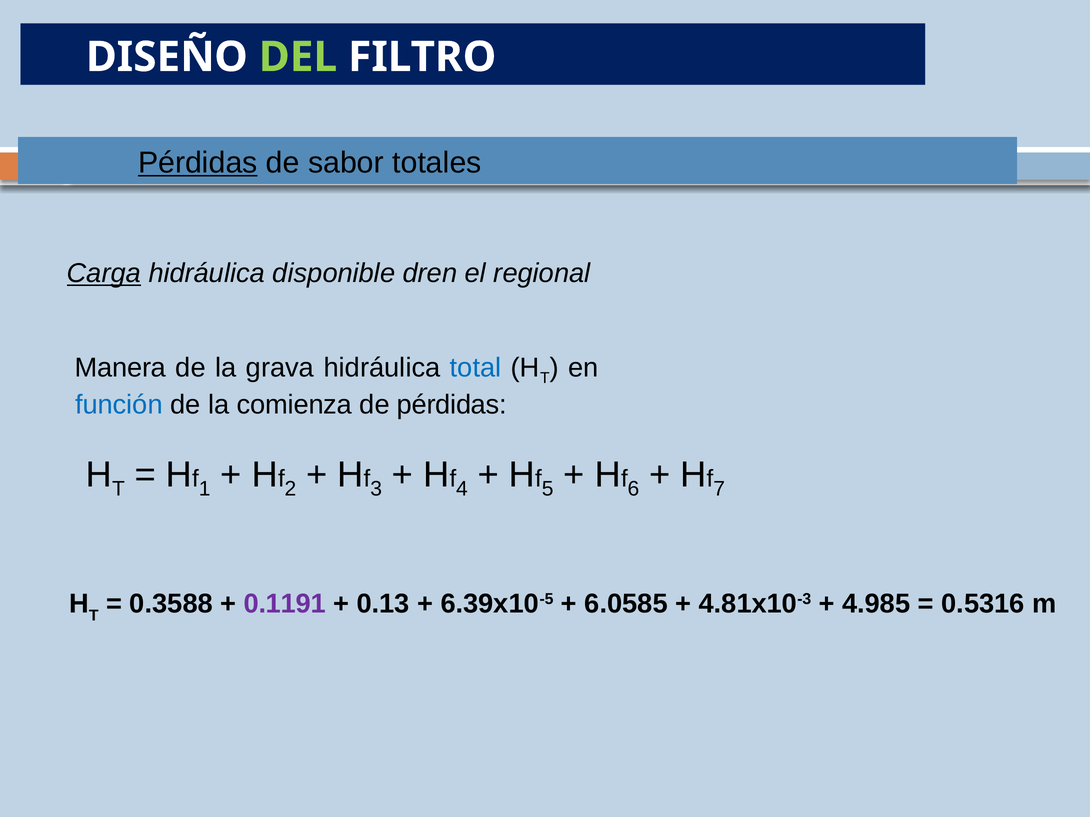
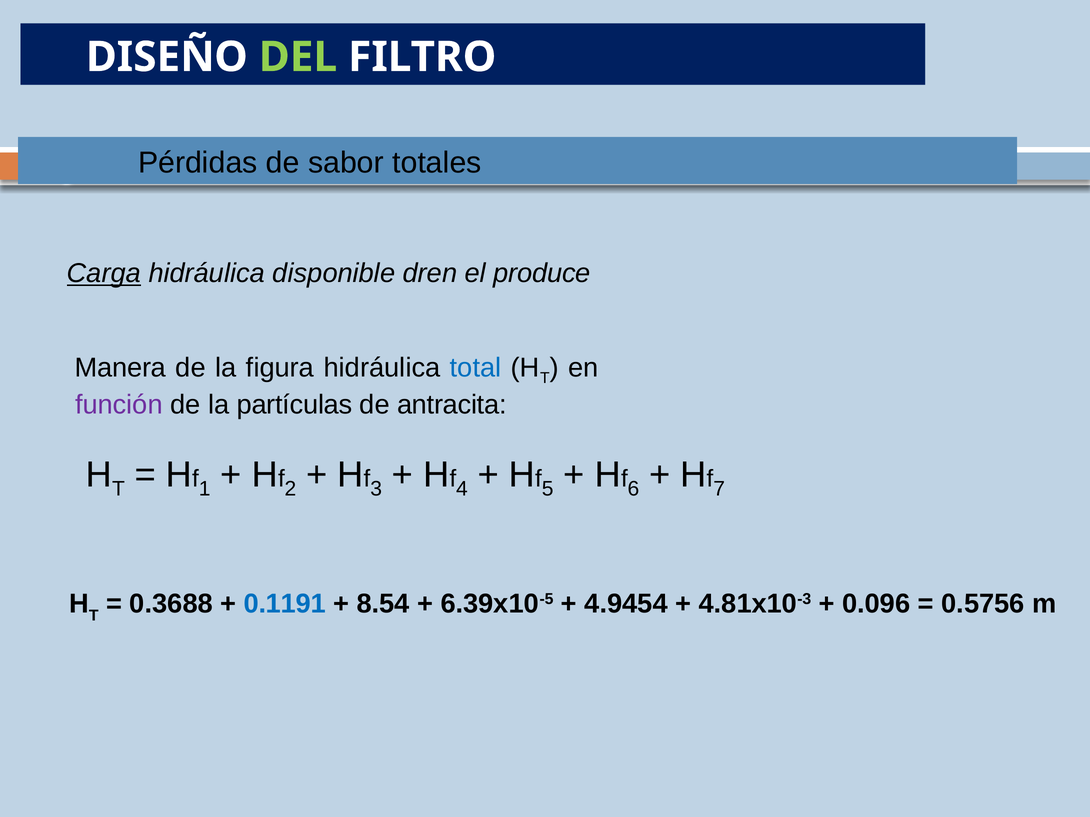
Pérdidas underline: present -> none (198, 163)
regional: regional -> produce (542, 274)
grava: grava -> figura (280, 368)
función colour: blue -> purple (119, 405)
comienza: comienza -> partículas (294, 405)
de pérdidas: pérdidas -> antracita (452, 405)
0.3588: 0.3588 -> 0.3688 (171, 604)
0.1191 colour: purple -> blue (285, 604)
0.13: 0.13 -> 8.54 (383, 604)
6.0585: 6.0585 -> 4.9454 (626, 604)
4.985: 4.985 -> 0.096 (876, 604)
0.5316: 0.5316 -> 0.5756 (983, 604)
